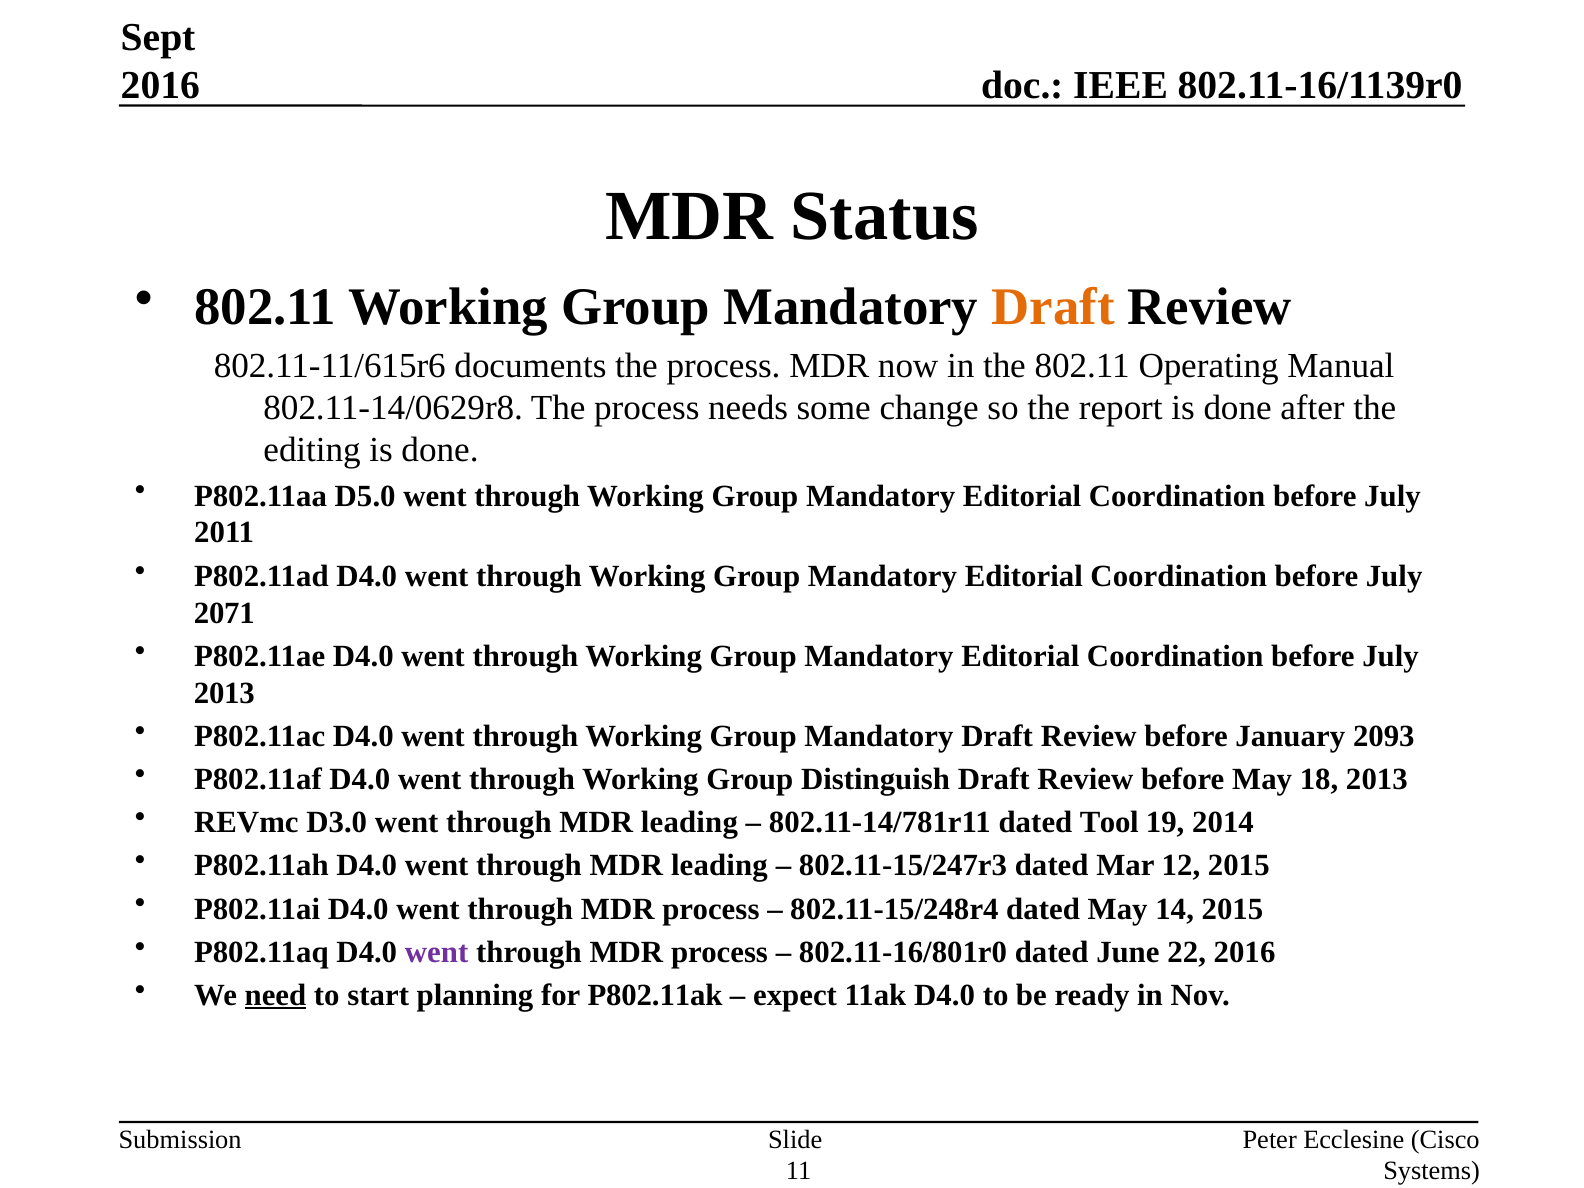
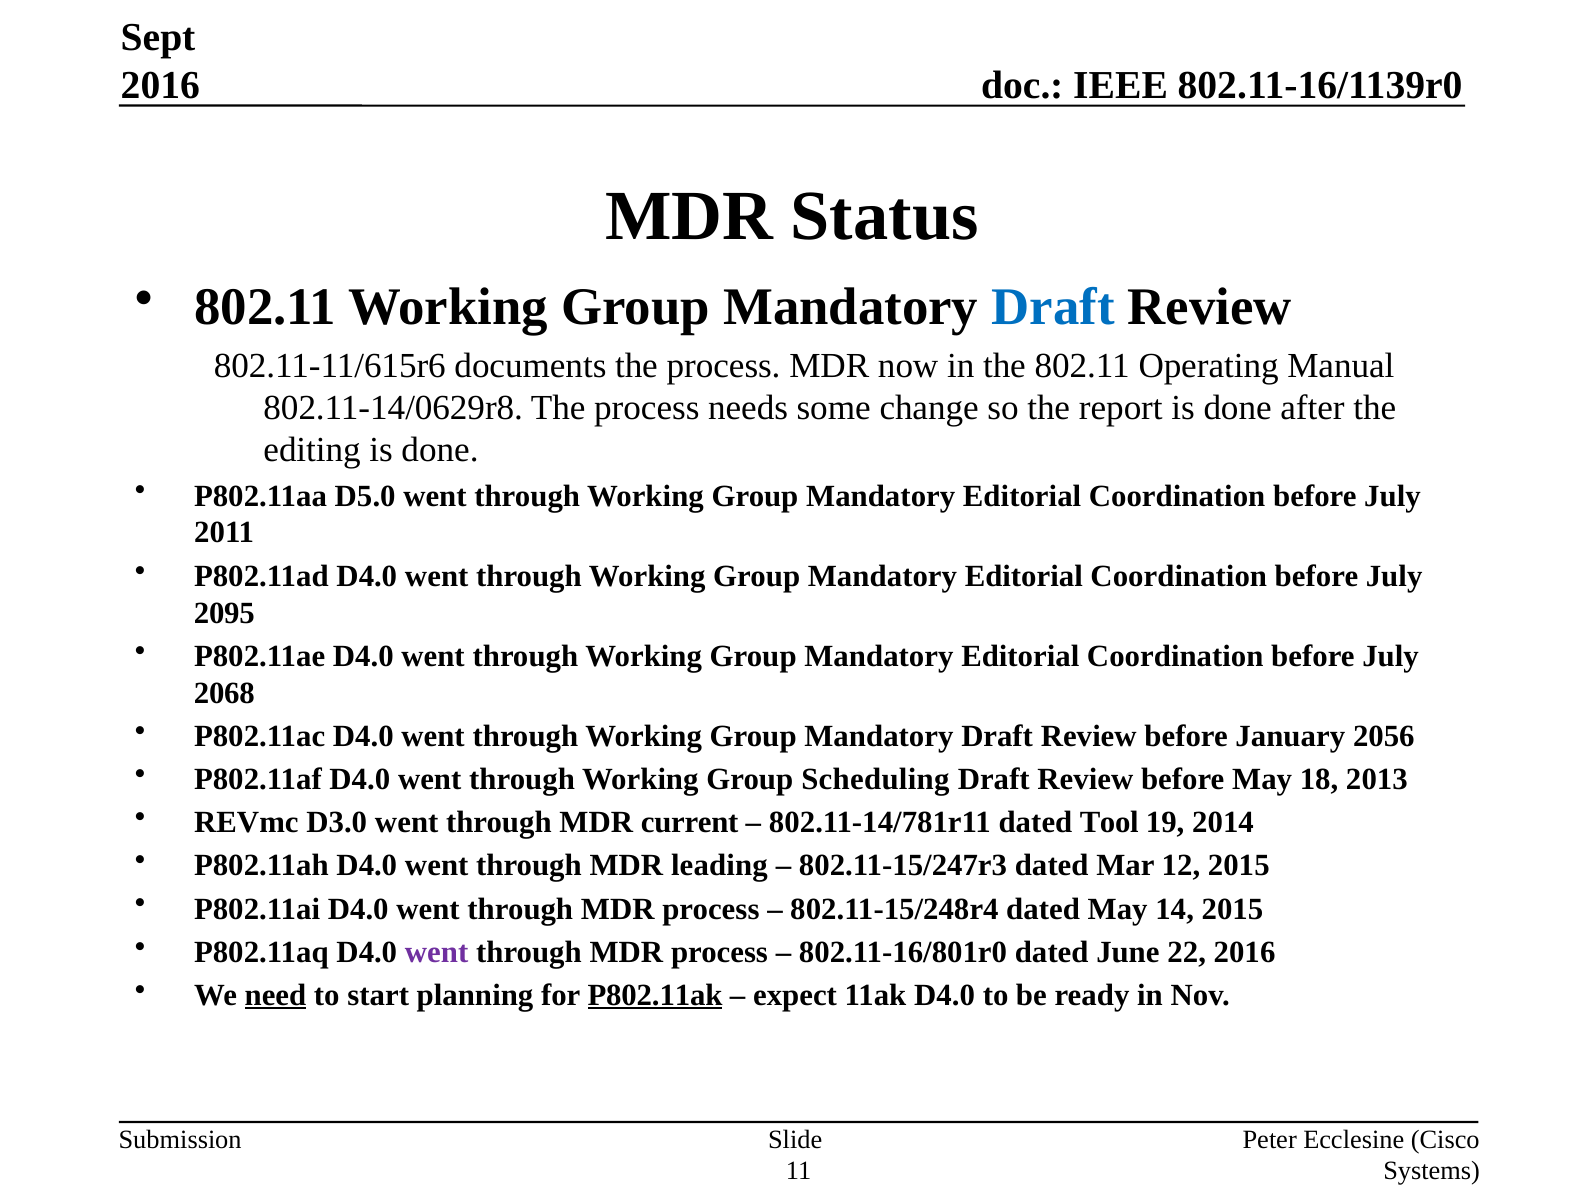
Draft colour: orange -> blue (1053, 307)
2071: 2071 -> 2095 (224, 613)
2013: 2013 -> 2068 (224, 693)
2093: 2093 -> 2056 (1384, 736)
Distinguish: Distinguish -> Scheduling (875, 779)
leading: leading -> current (690, 823)
P802.11ak underline: none -> present (655, 995)
